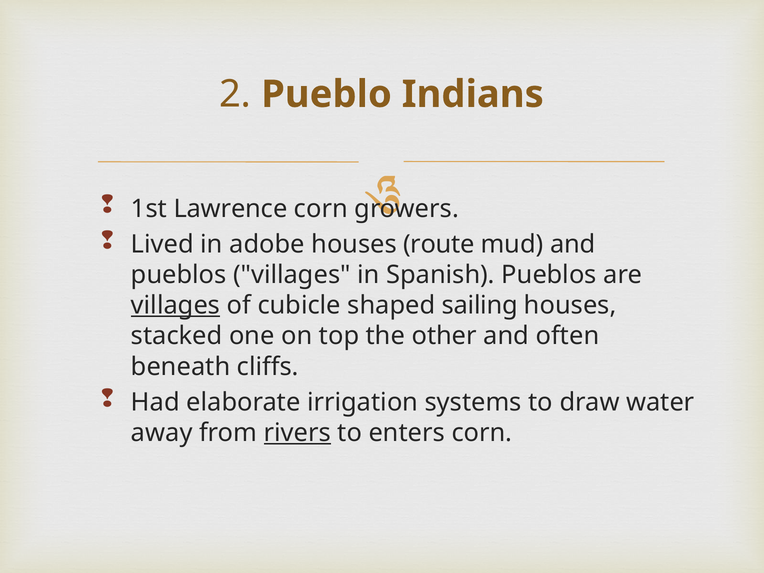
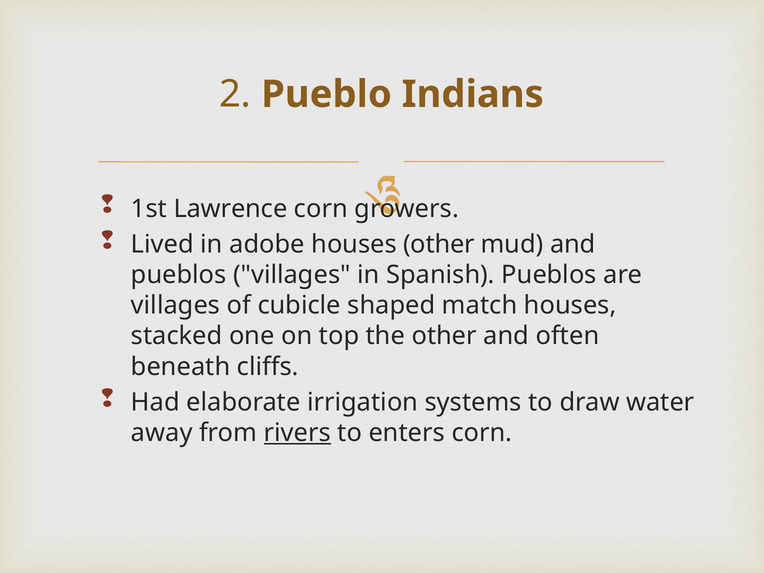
houses route: route -> other (439, 244)
villages underline: present -> none (176, 305)
sailing: sailing -> match (480, 305)
